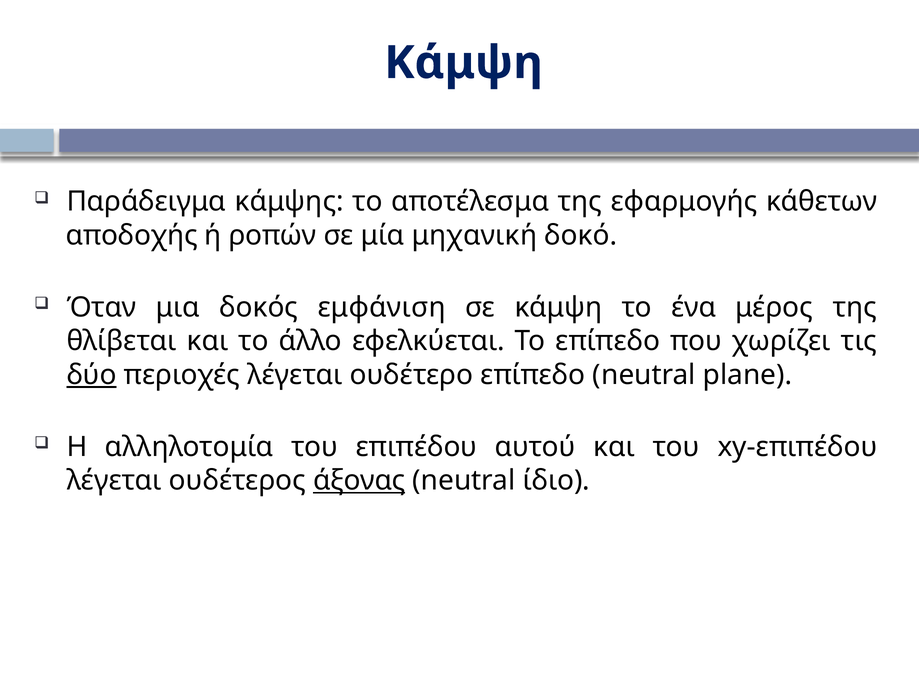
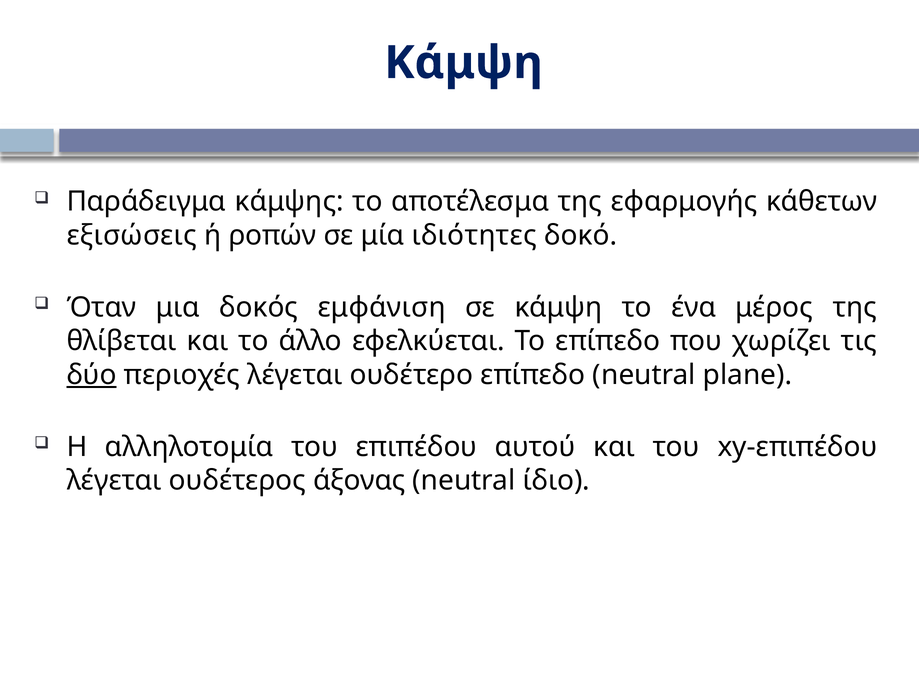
αποδοχής: αποδοχής -> εξισώσεις (132, 235)
μηχανική: μηχανική -> ιδιότητες (474, 235)
άξονας underline: present -> none (359, 480)
